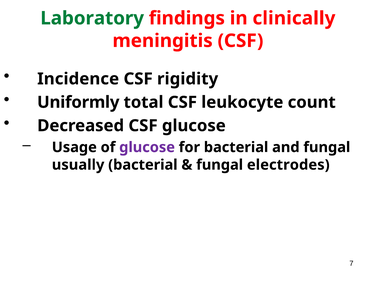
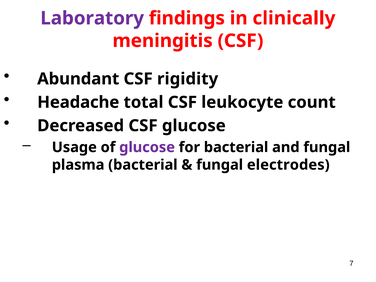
Laboratory colour: green -> purple (92, 18)
Incidence: Incidence -> Abundant (78, 79)
Uniformly: Uniformly -> Headache (78, 102)
usually: usually -> plasma (78, 165)
